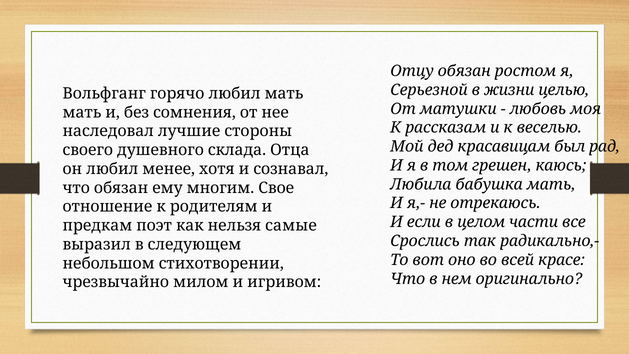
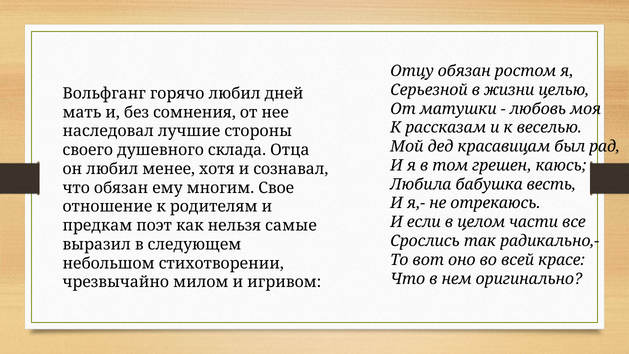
любил мать: мать -> дней (284, 93)
бабушка мать: мать -> весть (551, 184)
